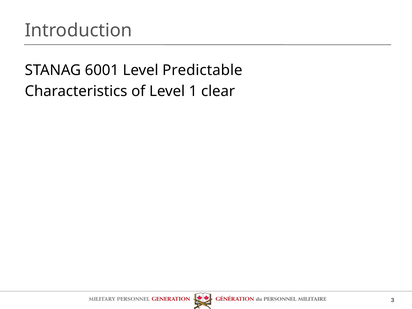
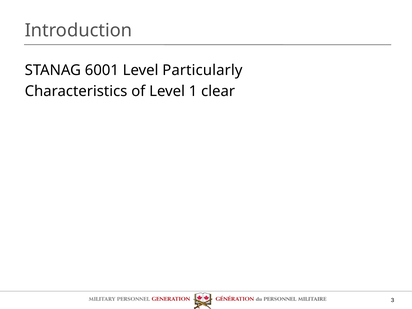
Predictable: Predictable -> Particularly (202, 70)
